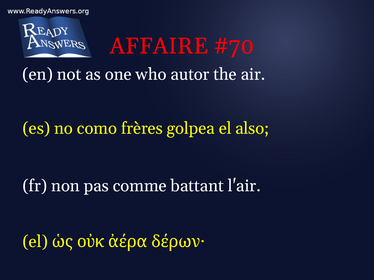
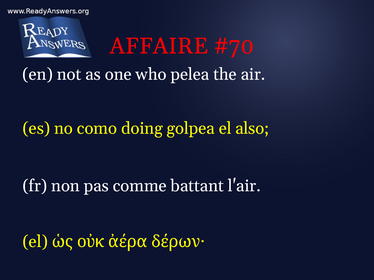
autor: autor -> pelea (190, 74)
frères: frères -> doing (142, 129)
